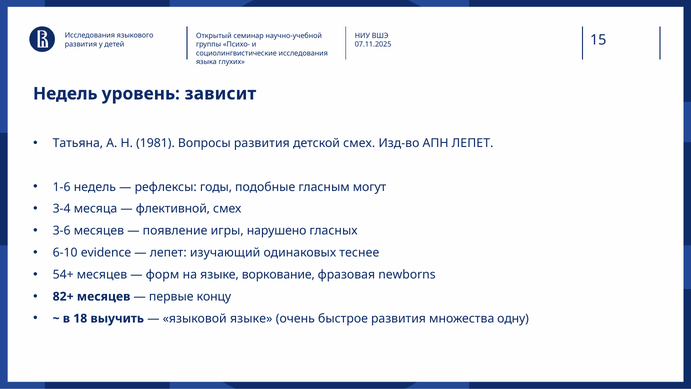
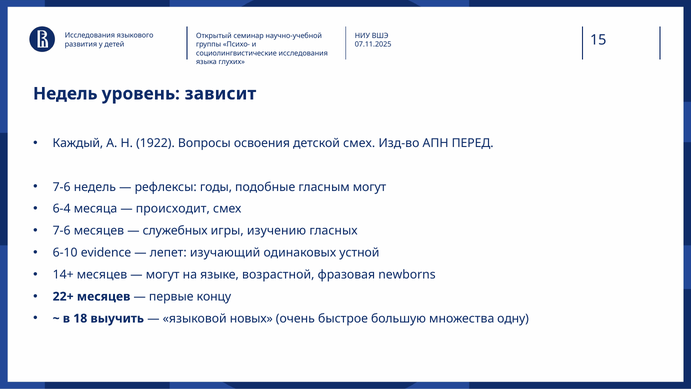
Татьяна: Татьяна -> Каждый (78, 143)
1981: 1981 -> 1922 (155, 143)
Вопросы развития: развития -> освоения (262, 143)
АПН ЛЕПЕТ: ЛЕПЕТ -> ПЕРЕД (473, 143)
1-6: 1-6 -> 7-6 (62, 187)
3-4: 3-4 -> 6-4 (62, 209)
флективной: флективной -> происходит (173, 209)
3-6: 3-6 -> 7-6 (62, 231)
появление: появление -> служебных (175, 231)
нарушено: нарушено -> изучению (277, 231)
теснее: теснее -> устной (359, 253)
54+: 54+ -> 14+ (63, 274)
форм: форм -> могут (163, 274)
воркование: воркование -> возрастной (278, 274)
82+: 82+ -> 22+ (63, 296)
языковой языке: языке -> новых (251, 318)
быстрое развития: развития -> большую (399, 318)
